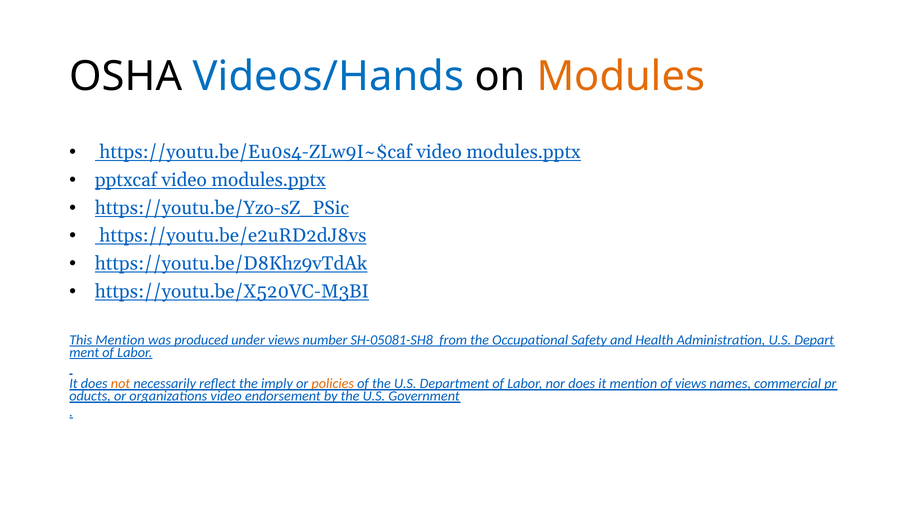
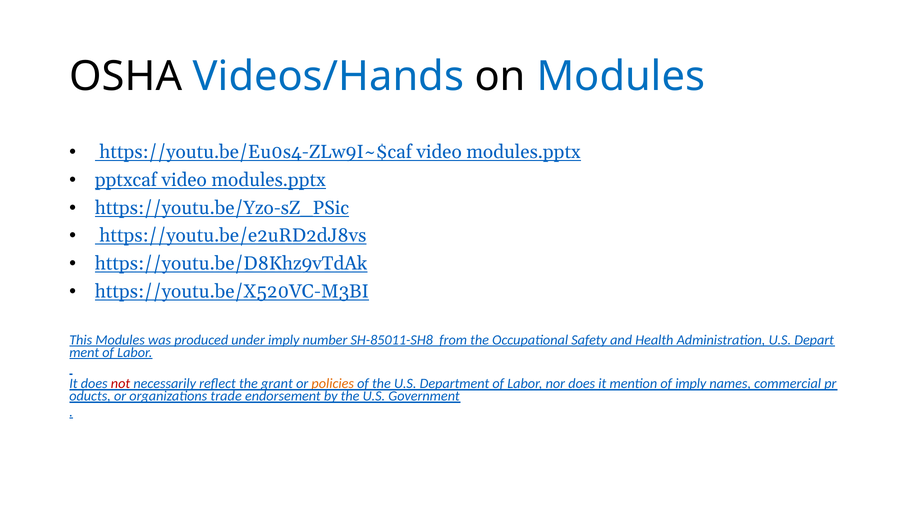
Modules colour: orange -> blue (621, 76)
This Mention: Mention -> Modules (120, 340)
under views: views -> imply (284, 340)
SH-05081-SH8: SH-05081-SH8 -> SH-85011-SH8 (392, 340)
not colour: orange -> red (121, 384)
imply: imply -> grant (277, 384)
of views: views -> imply (691, 384)
organizations video: video -> trade (226, 396)
